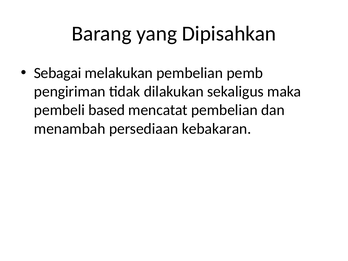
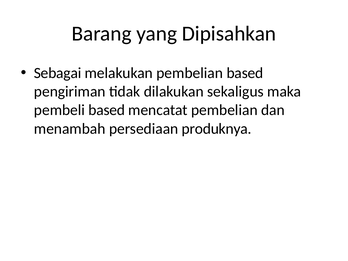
pembelian pemb: pemb -> based (245, 73)
kebakaran: kebakaran -> produknya (217, 129)
